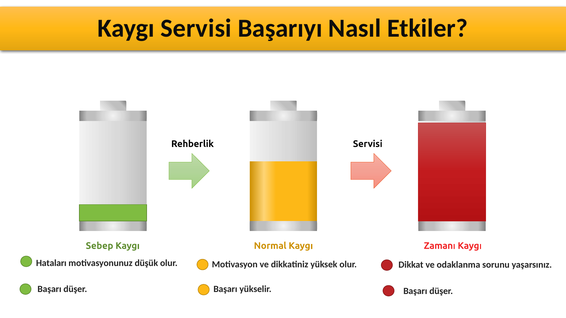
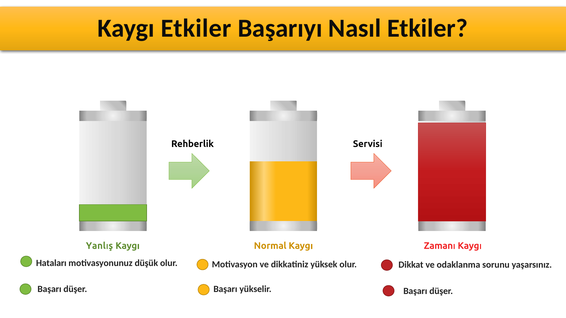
Kaygı Servisi: Servisi -> Etkiler (196, 28)
Sebep: Sebep -> Yanlış (99, 246)
